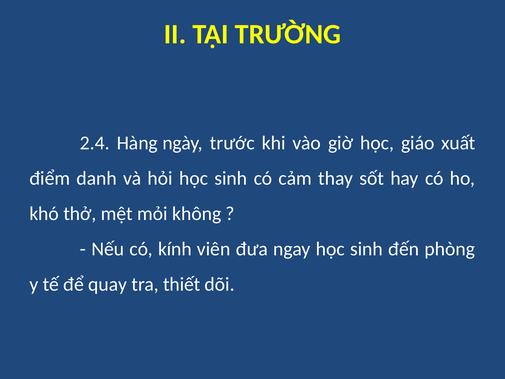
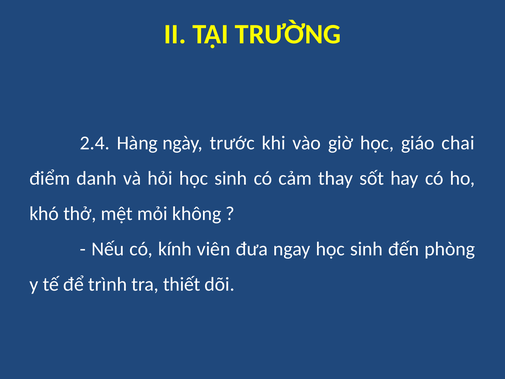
xuất: xuất -> chai (458, 143)
quay: quay -> trình (108, 284)
